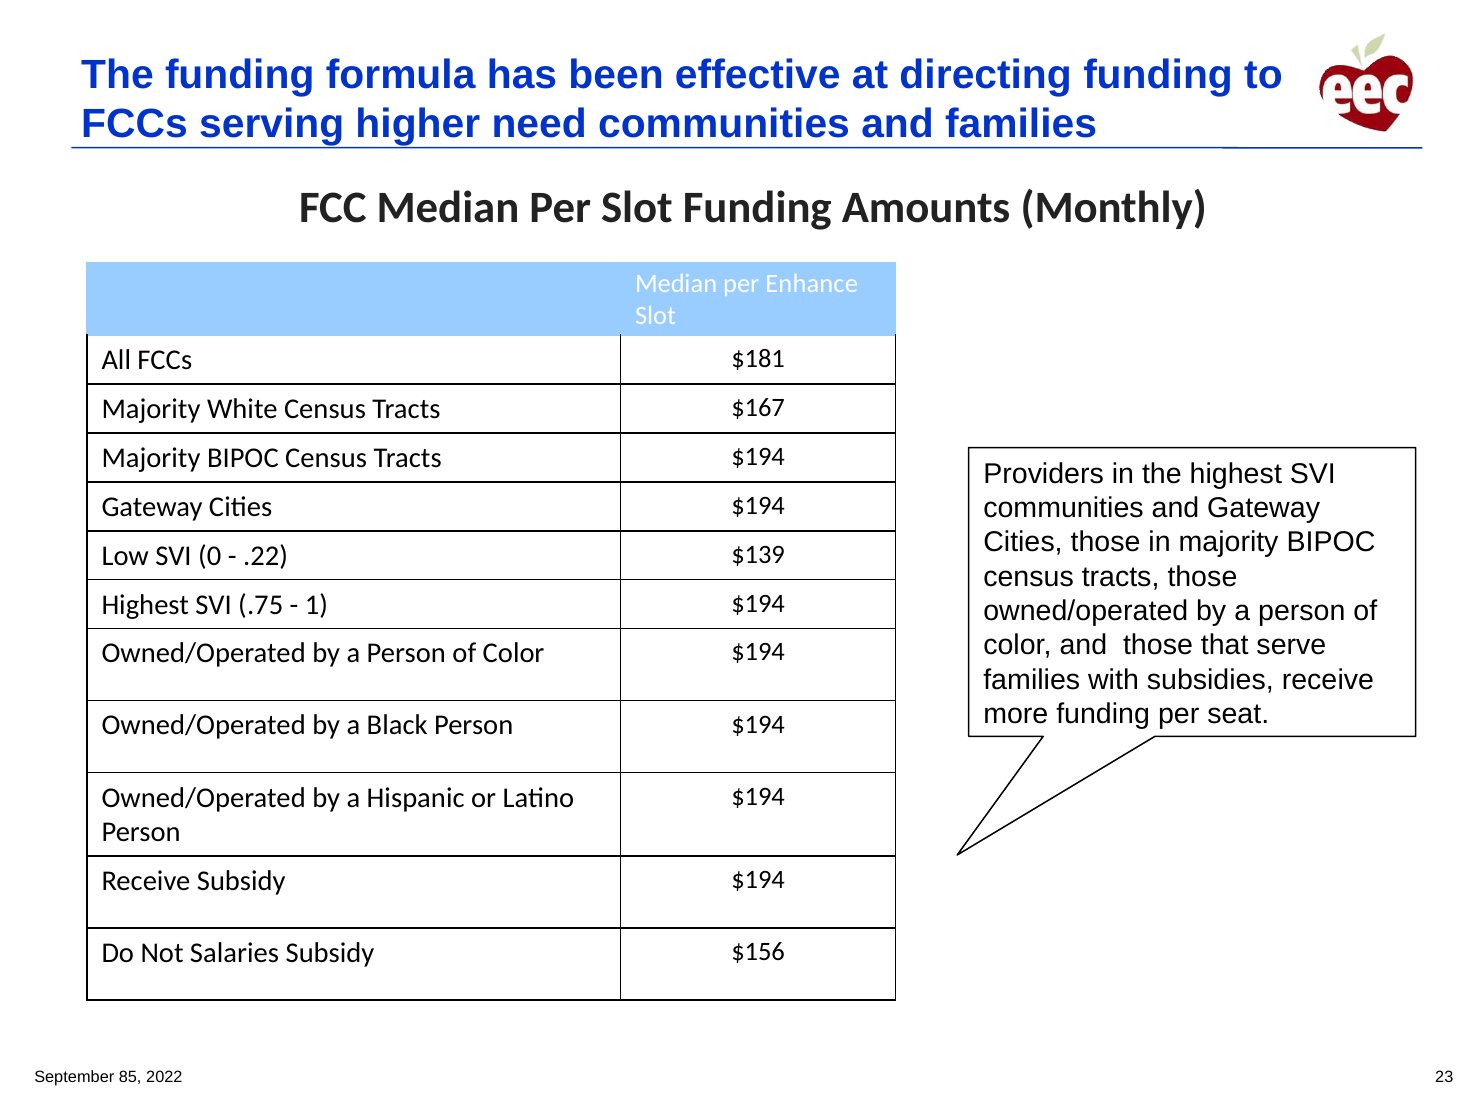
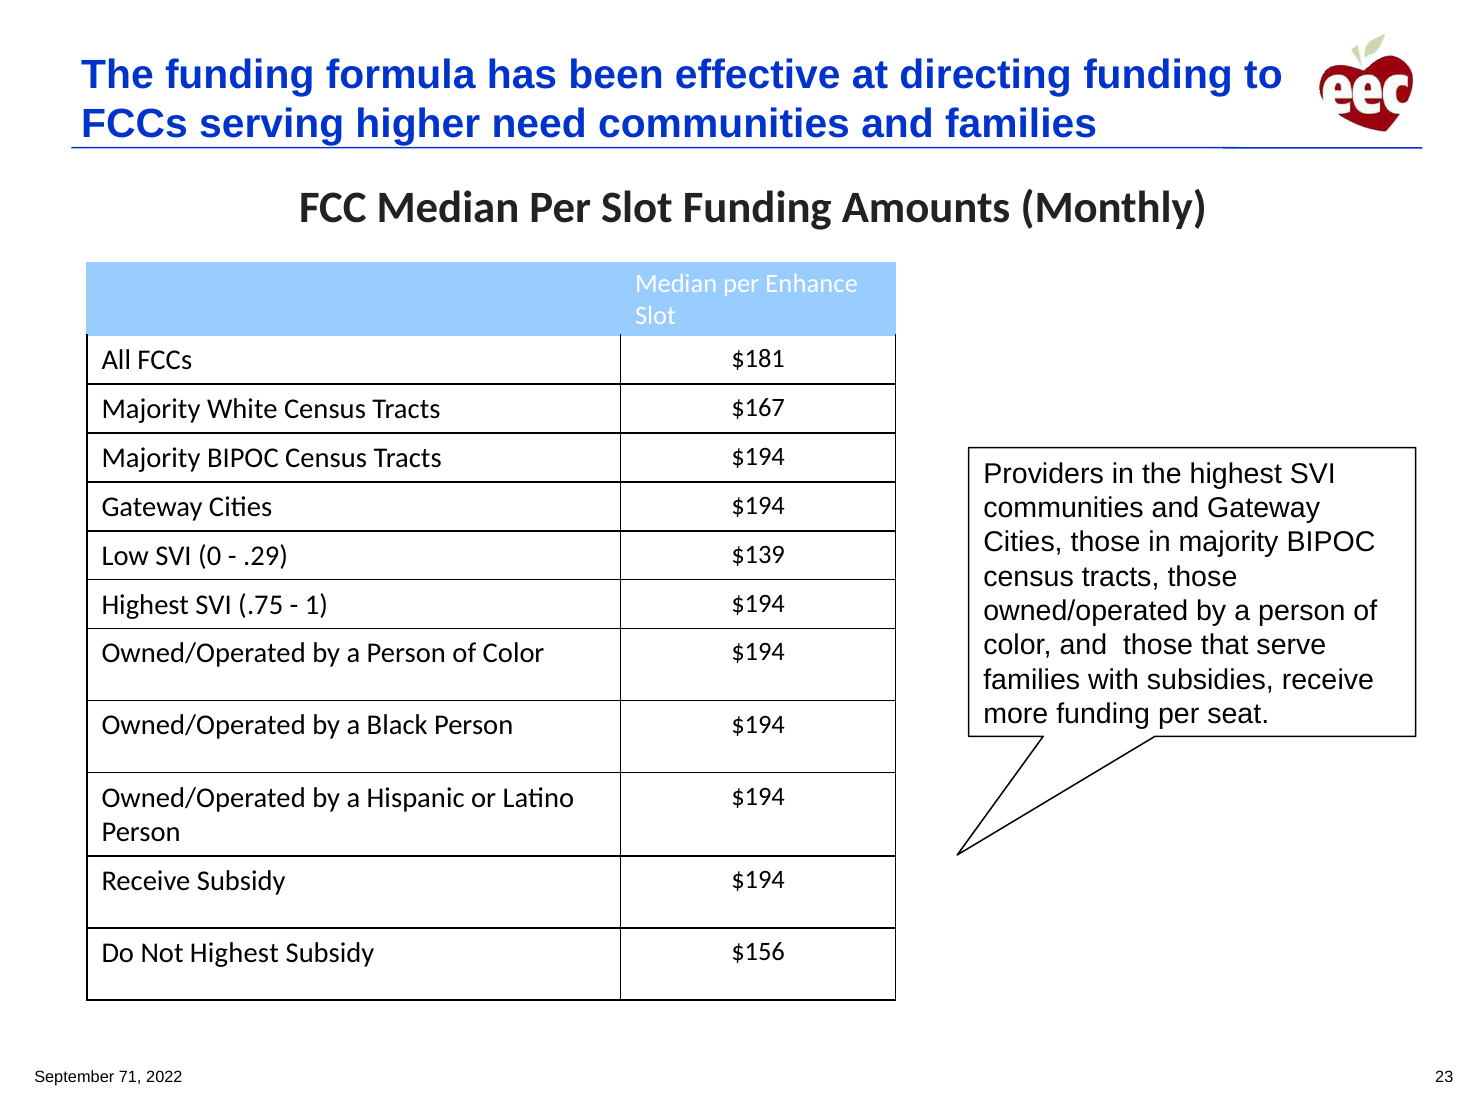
.22: .22 -> .29 (266, 556)
Not Salaries: Salaries -> Highest (234, 953)
85: 85 -> 71 (130, 1077)
